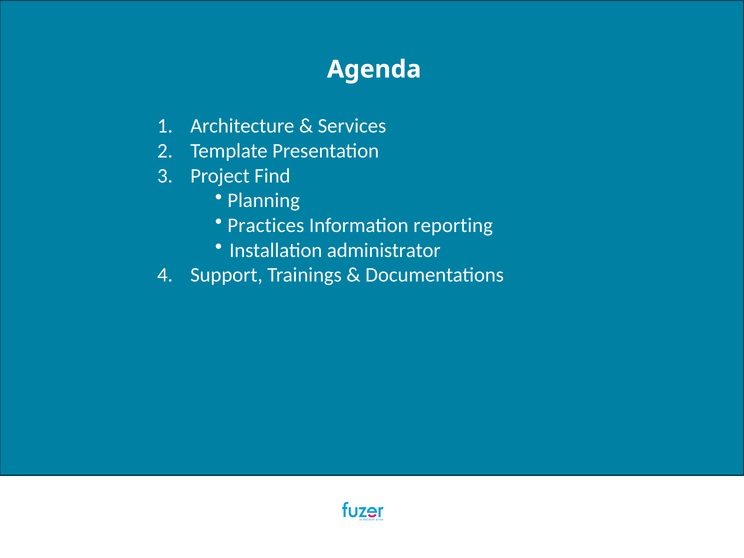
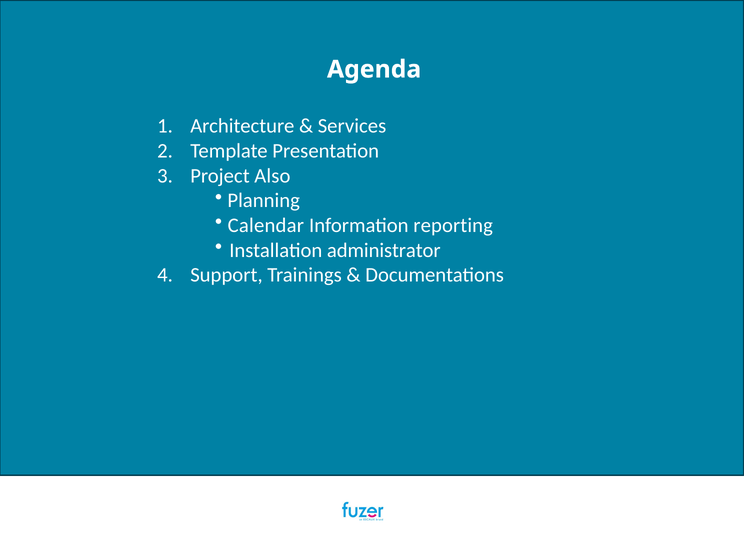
Find: Find -> Also (272, 176)
Practices: Practices -> Calendar (266, 225)
